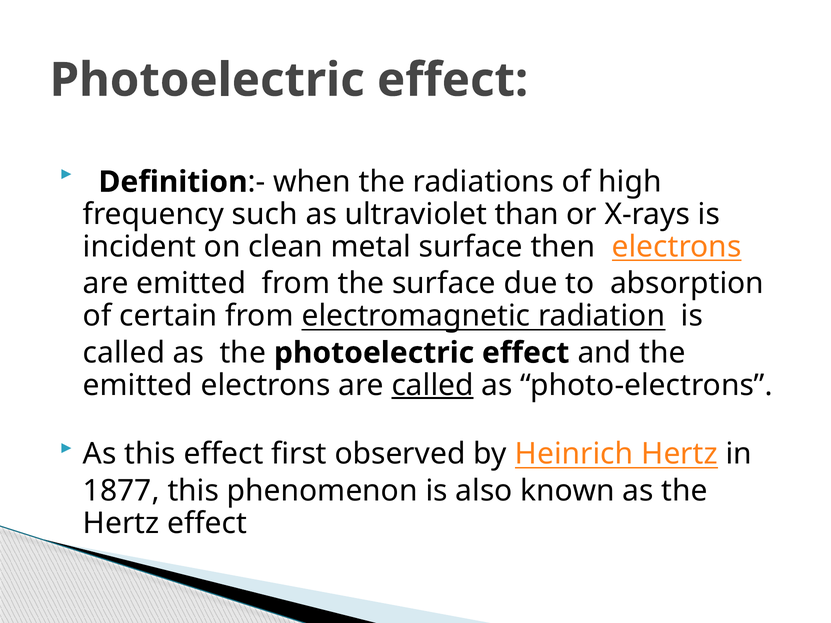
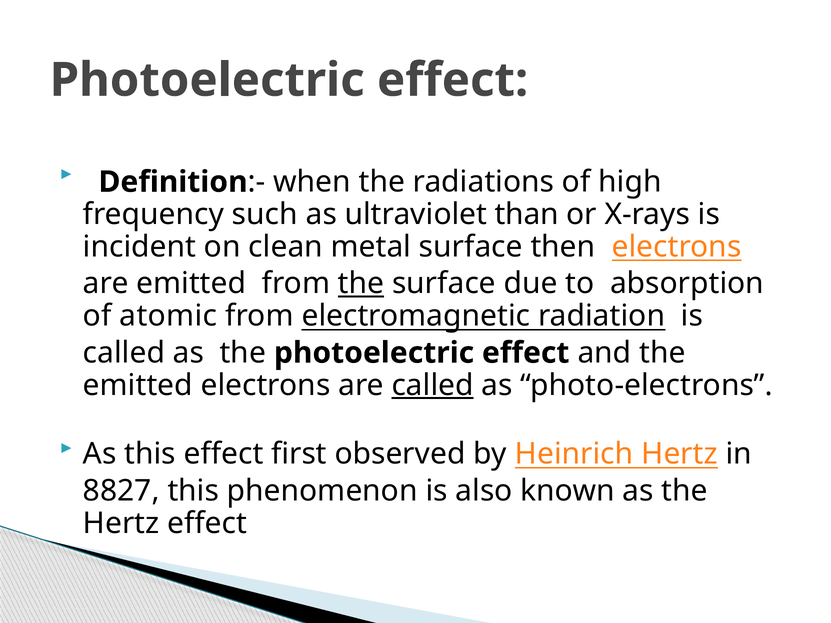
the underline: none -> present (361, 284)
certain: certain -> atomic (168, 316)
1877: 1877 -> 8827 (121, 491)
